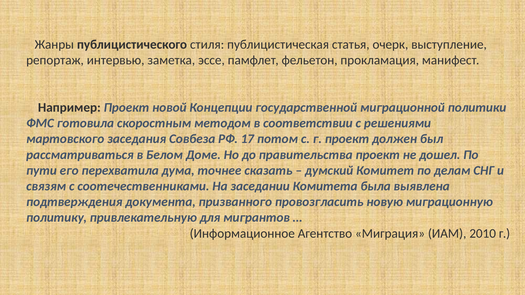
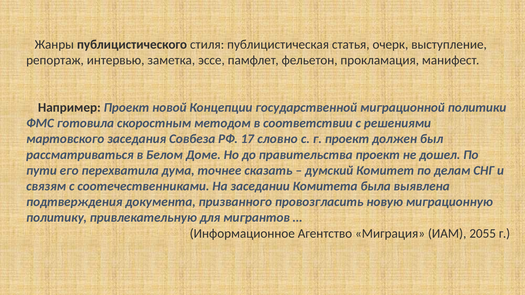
потом: потом -> словно (277, 139)
2010: 2010 -> 2055 (483, 234)
